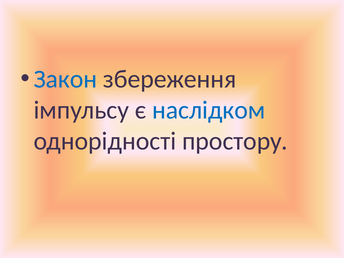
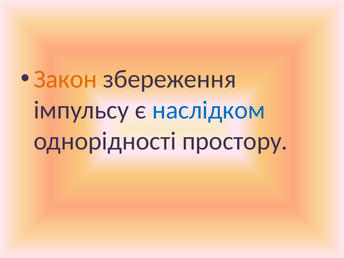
Закон colour: blue -> orange (65, 79)
